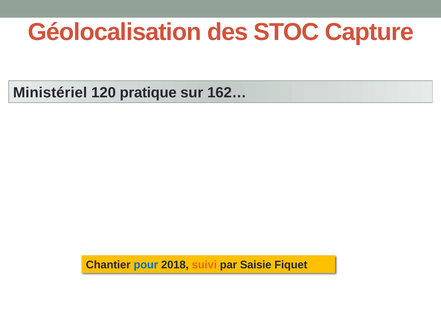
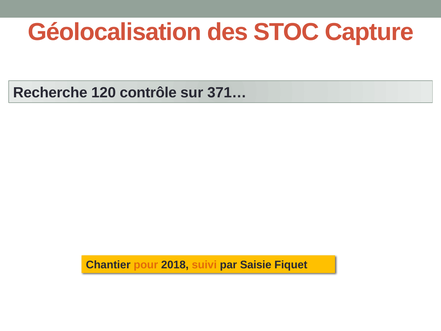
Ministériel: Ministériel -> Recherche (50, 93)
pratique: pratique -> contrôle (148, 93)
162…: 162… -> 371… (227, 93)
pour colour: blue -> orange (146, 265)
